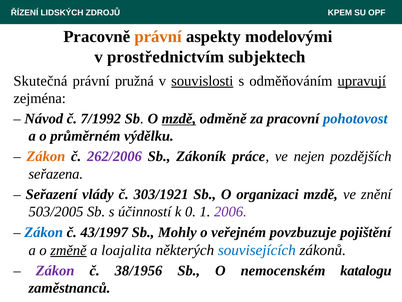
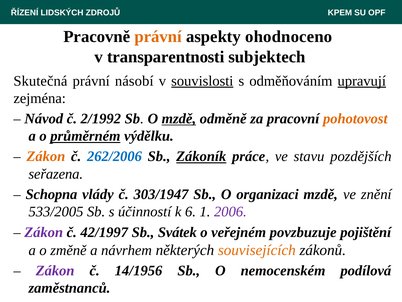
modelovými: modelovými -> ohodnoceno (289, 37)
prostřednictvím: prostřednictvím -> transparentnosti (166, 57)
pružná: pružná -> násobí (134, 81)
7/1992: 7/1992 -> 2/1992 (101, 119)
pohotovost colour: blue -> orange (355, 119)
průměrném underline: none -> present (85, 136)
262/2006 colour: purple -> blue (114, 156)
Zákoník underline: none -> present (201, 156)
nejen: nejen -> stavu (309, 156)
Seřazení: Seřazení -> Schopna (51, 194)
303/1921: 303/1921 -> 303/1947 (161, 194)
503/2005: 503/2005 -> 533/2005 (56, 211)
0: 0 -> 6 (190, 211)
Zákon colour: blue -> purple (44, 232)
43/1997: 43/1997 -> 42/1997 (104, 232)
Mohly: Mohly -> Svátek (177, 232)
změně underline: present -> none (68, 250)
loajalita: loajalita -> návrhem (126, 250)
souvisejících colour: blue -> orange (257, 250)
38/1956: 38/1956 -> 14/1956 (139, 270)
katalogu: katalogu -> podílová (366, 270)
